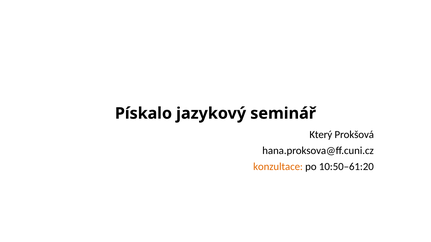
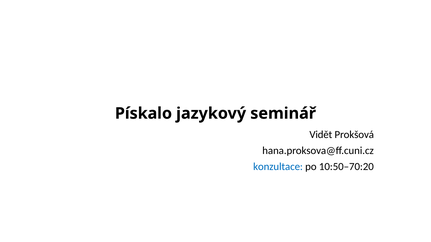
Který: Který -> Vidět (321, 135)
konzultace colour: orange -> blue (278, 167)
10:50–61:20: 10:50–61:20 -> 10:50–70:20 (346, 167)
